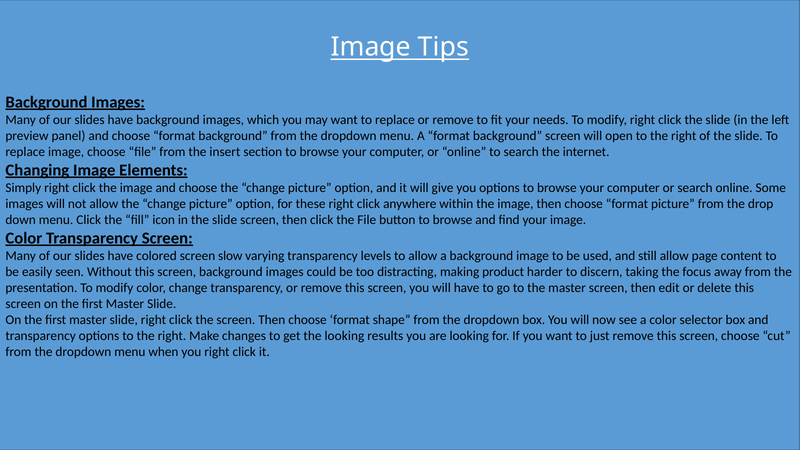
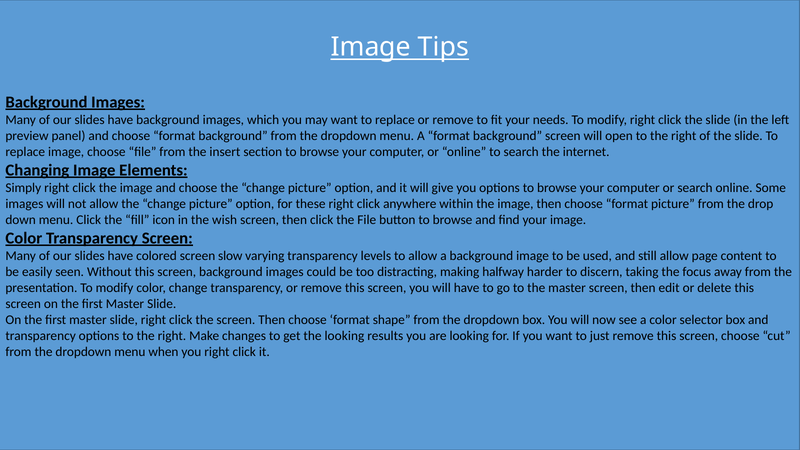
in the slide: slide -> wish (225, 220)
product: product -> halfway (503, 272)
